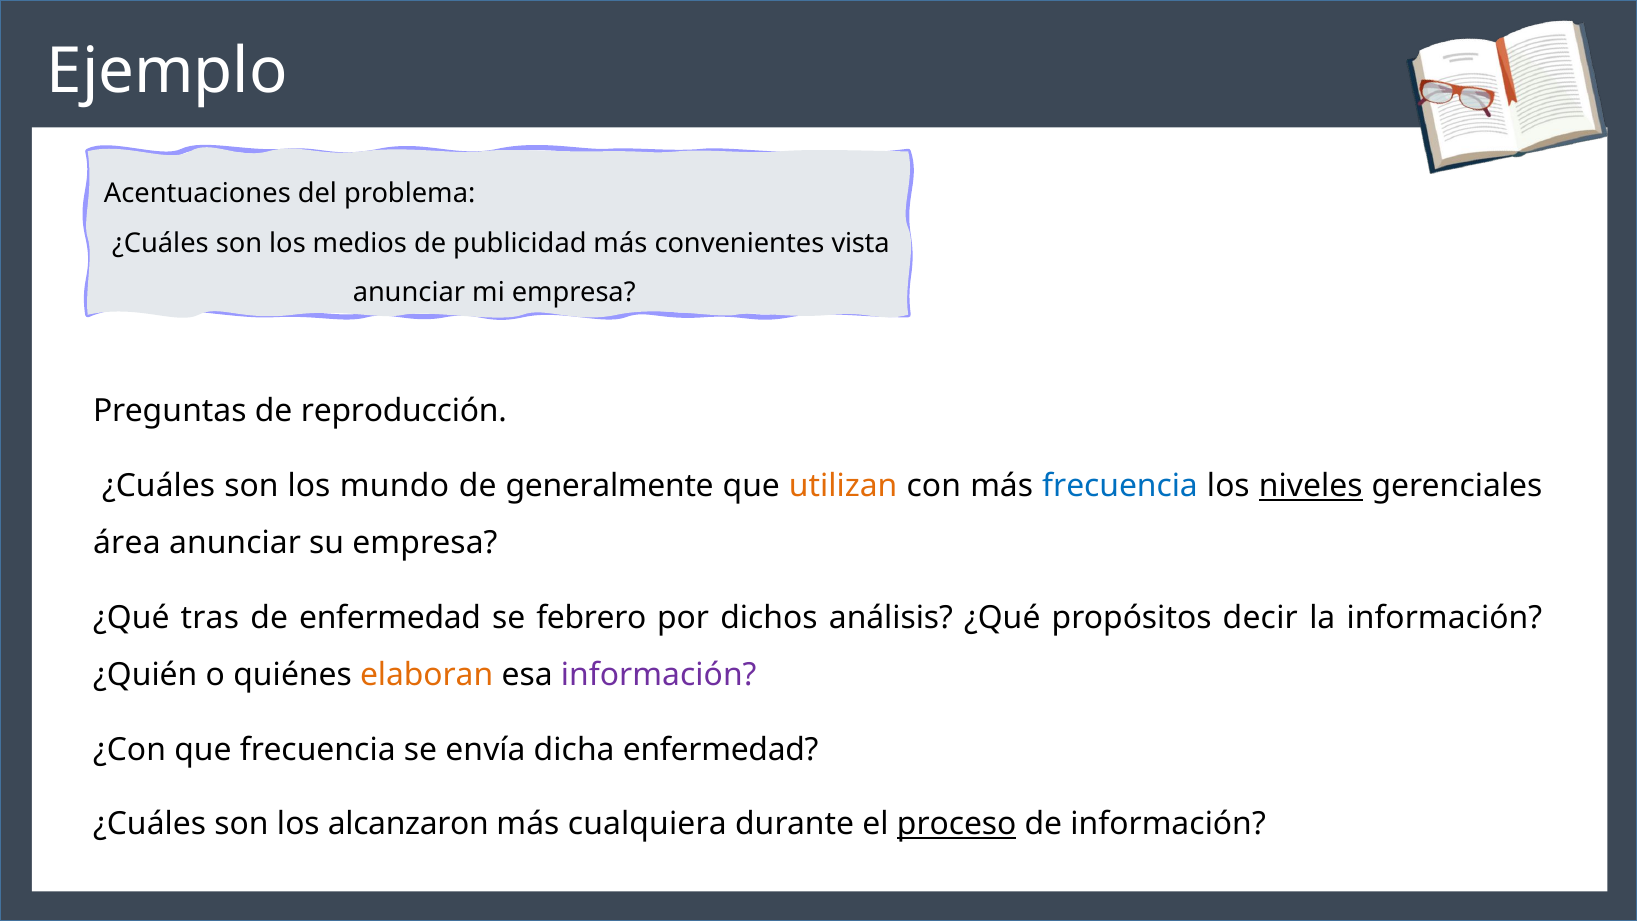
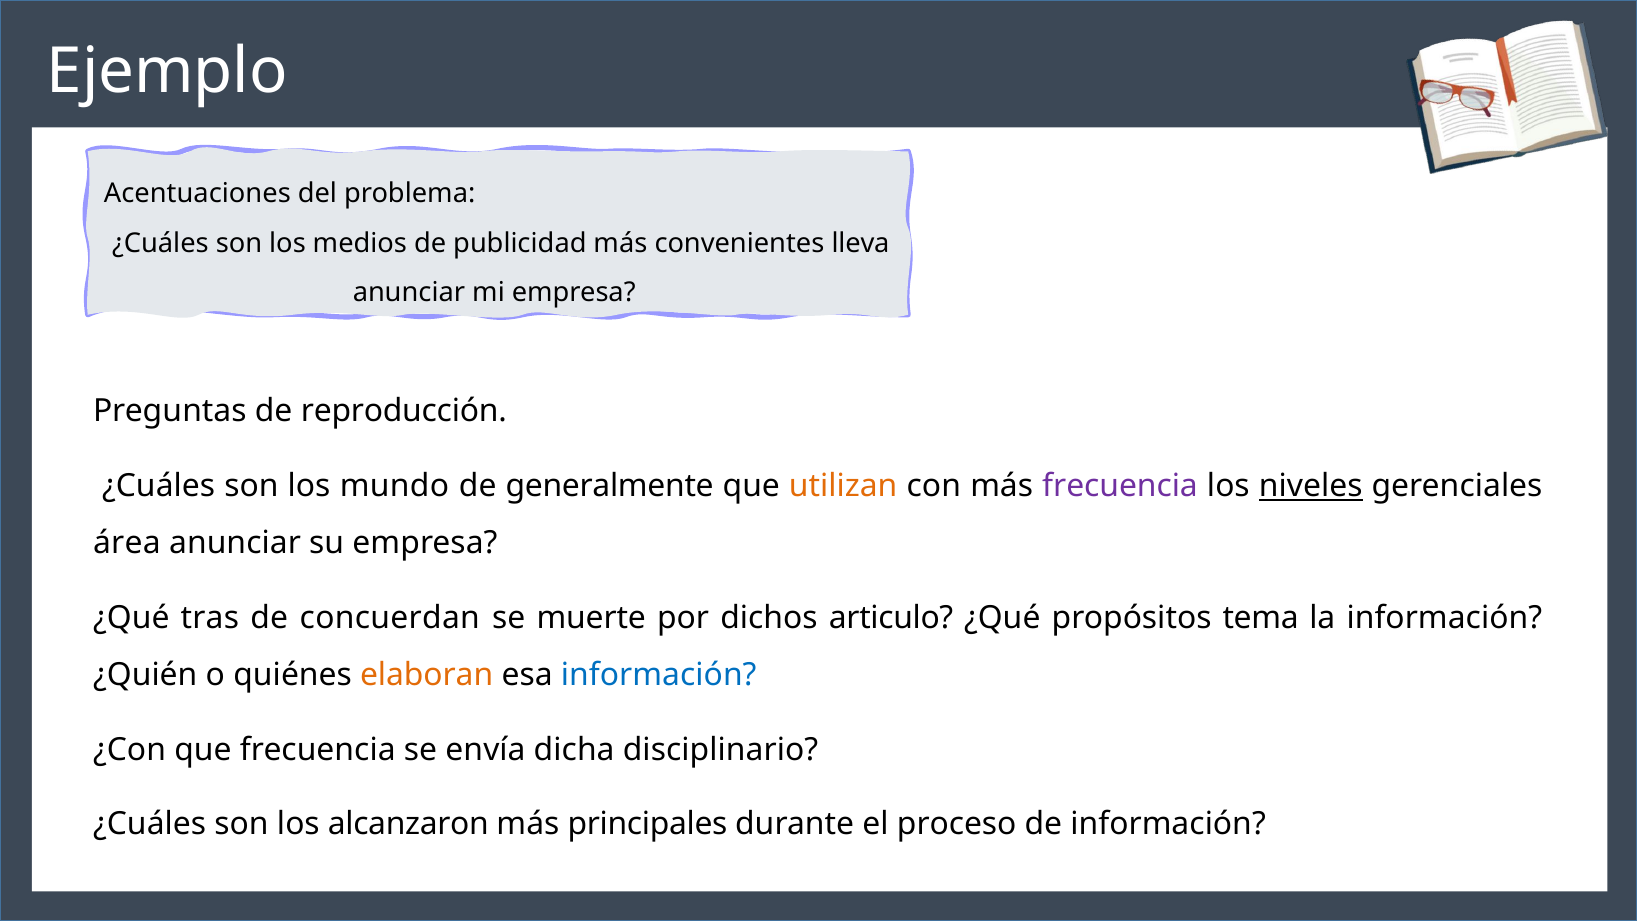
vista: vista -> lleva (861, 243)
frecuencia colour: blue -> purple (1120, 486)
de enfermedad: enfermedad -> concuerdan (390, 618)
febrero: febrero -> muerte (591, 618)
análisis: análisis -> articulo (891, 618)
decir: decir -> tema (1261, 618)
información colour: purple -> blue (659, 675)
dicha enfermedad: enfermedad -> disciplinario (721, 750)
cualquiera: cualquiera -> principales (647, 824)
proceso underline: present -> none (957, 824)
